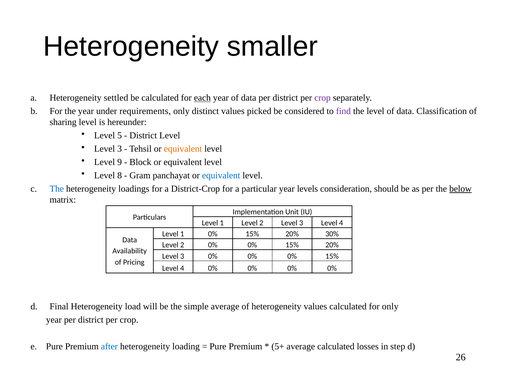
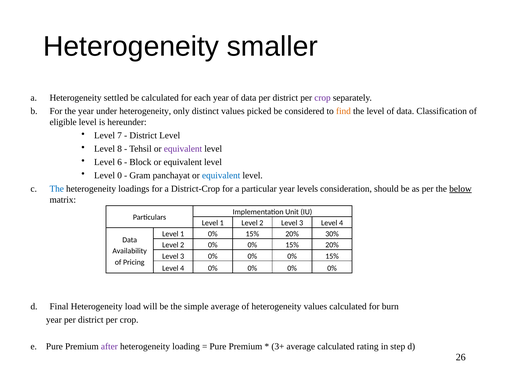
each underline: present -> none (202, 98)
under requirements: requirements -> heterogeneity (145, 111)
find colour: purple -> orange (343, 111)
sharing: sharing -> eligible (63, 122)
5: 5 -> 7 (120, 135)
3: 3 -> 8 (120, 149)
equivalent colour: orange -> purple (183, 149)
9: 9 -> 6 (120, 162)
8: 8 -> 0 (120, 175)
for only: only -> burn (390, 306)
after colour: blue -> purple (109, 346)
5+: 5+ -> 3+ (278, 346)
losses: losses -> rating (368, 346)
